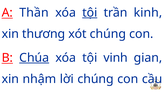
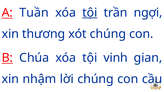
Thần: Thần -> Tuần (34, 13)
kinh: kinh -> ngợi (148, 13)
Chúa underline: present -> none (34, 58)
